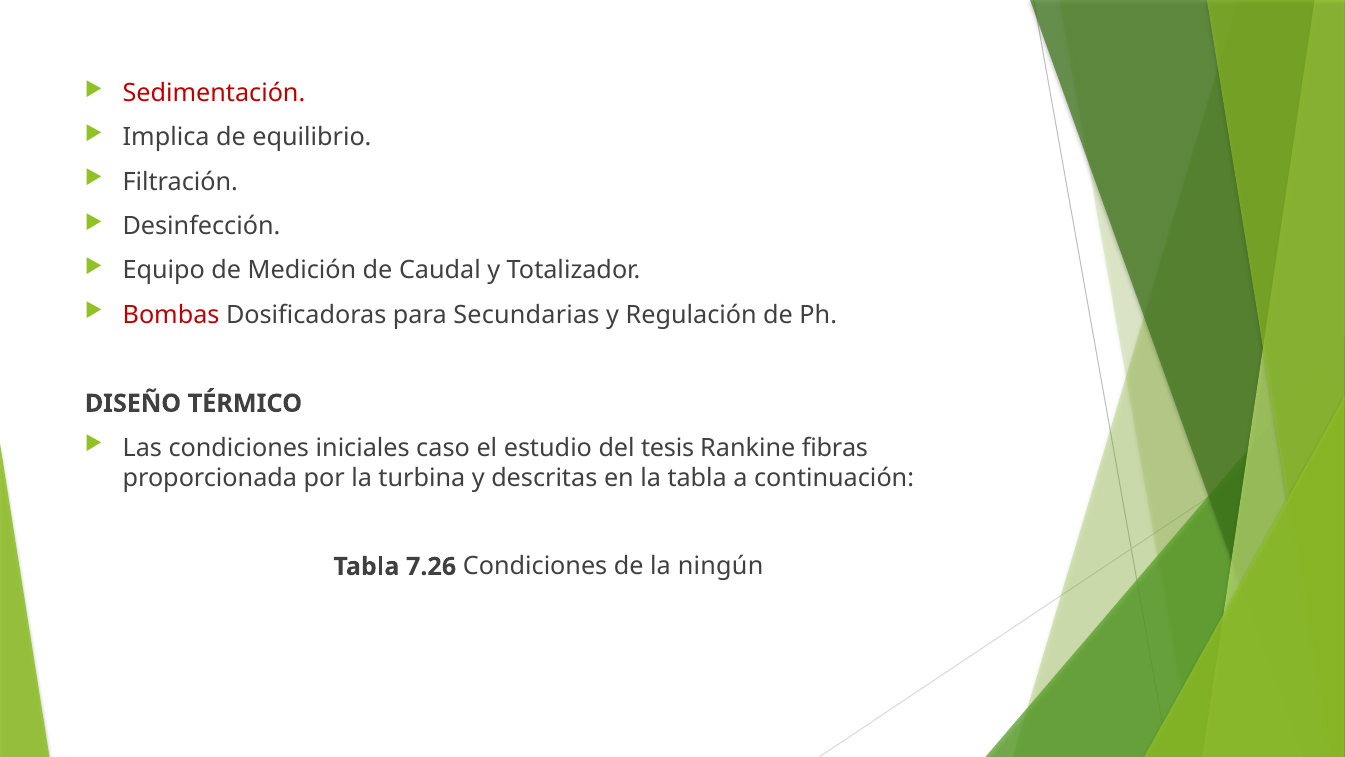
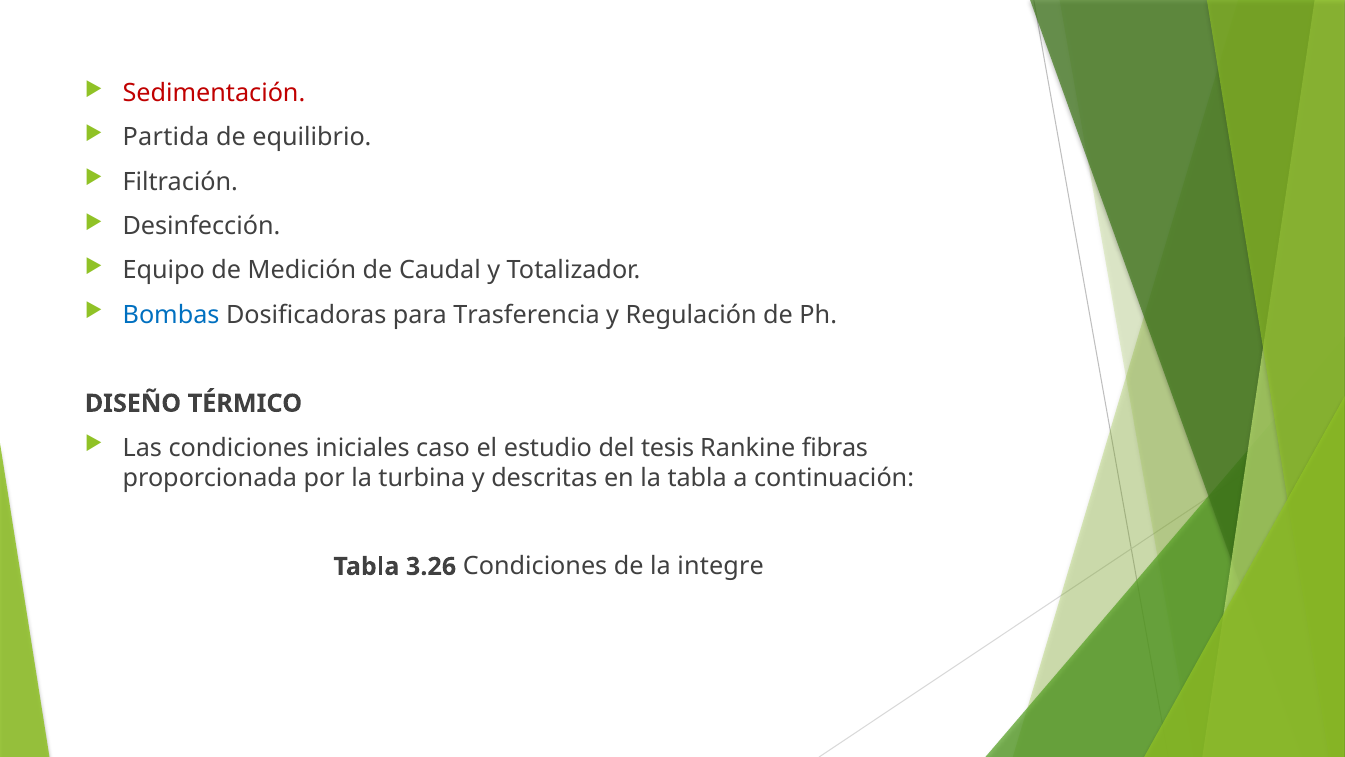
Implica: Implica -> Partida (166, 138)
Bombas colour: red -> blue (171, 315)
Secundarias: Secundarias -> Trasferencia (527, 315)
7.26: 7.26 -> 3.26 (431, 566)
ningún: ningún -> integre (721, 566)
